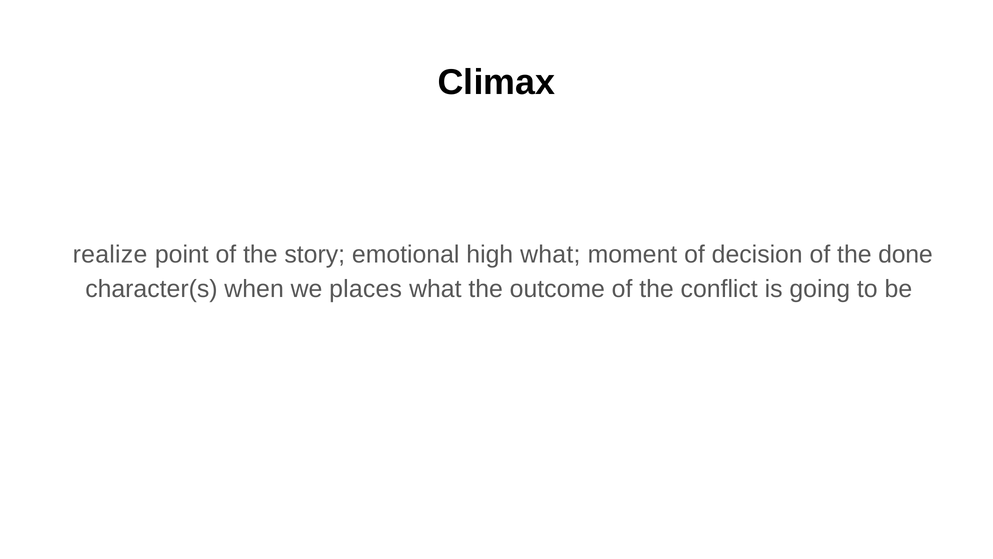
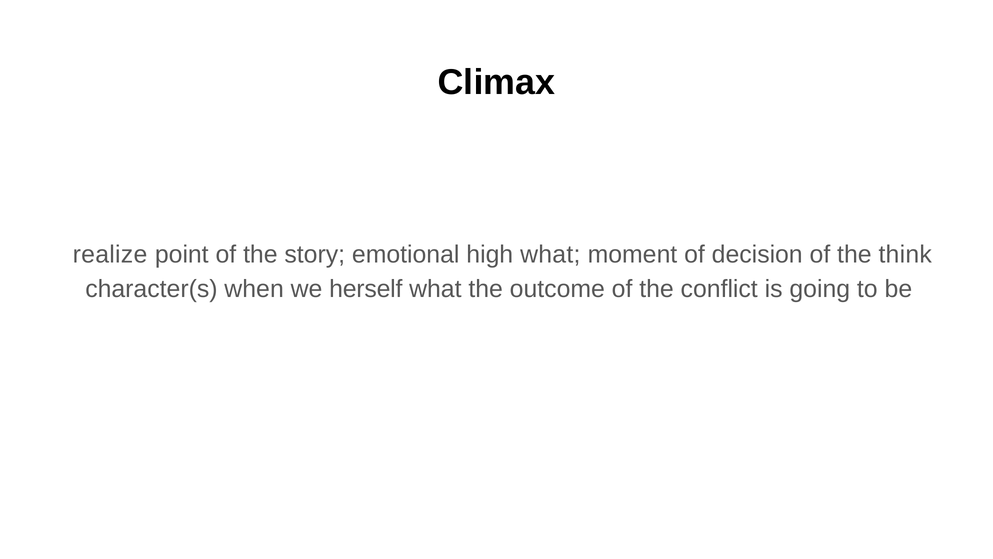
done: done -> think (905, 254)
places: places -> herself (366, 289)
